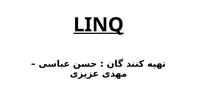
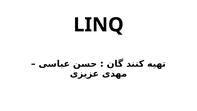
LINQ underline: present -> none (99, 25)
